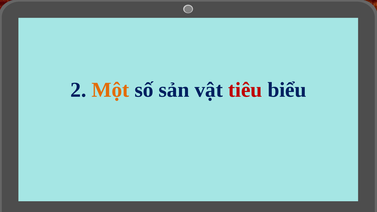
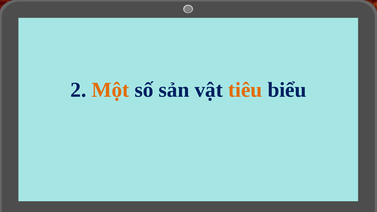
tiêu colour: red -> orange (245, 90)
